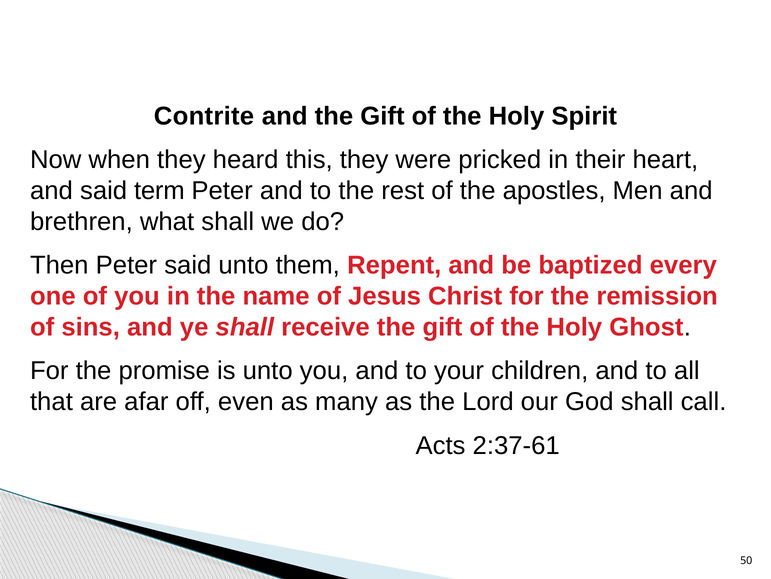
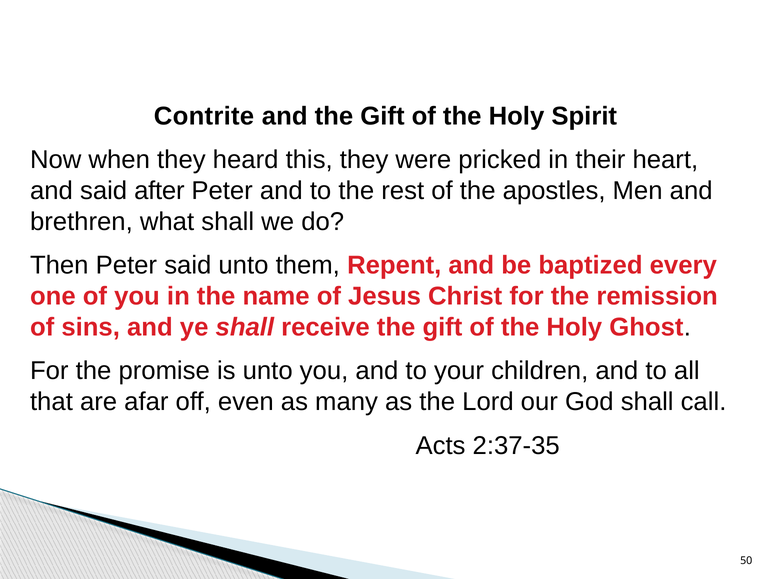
term: term -> after (159, 191)
2:37-61: 2:37-61 -> 2:37-35 (516, 445)
